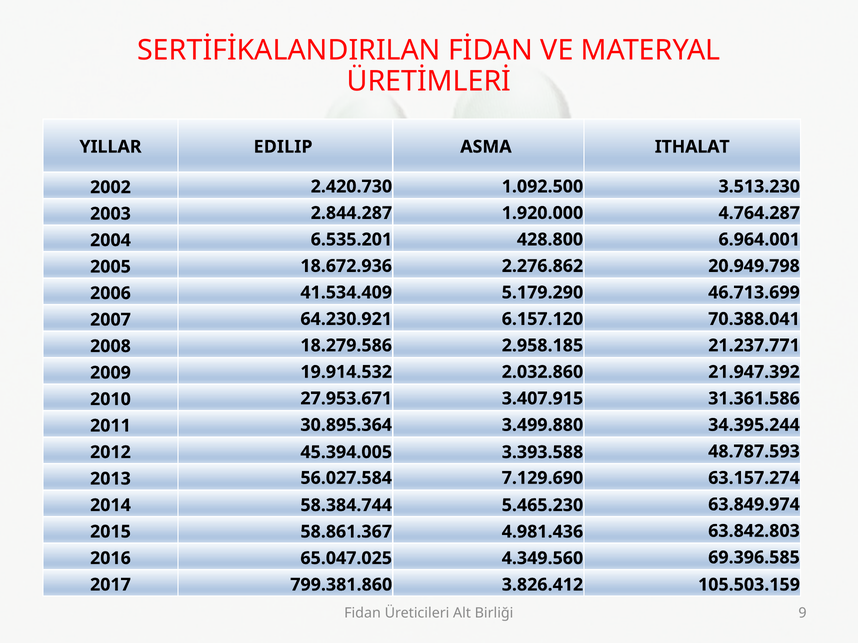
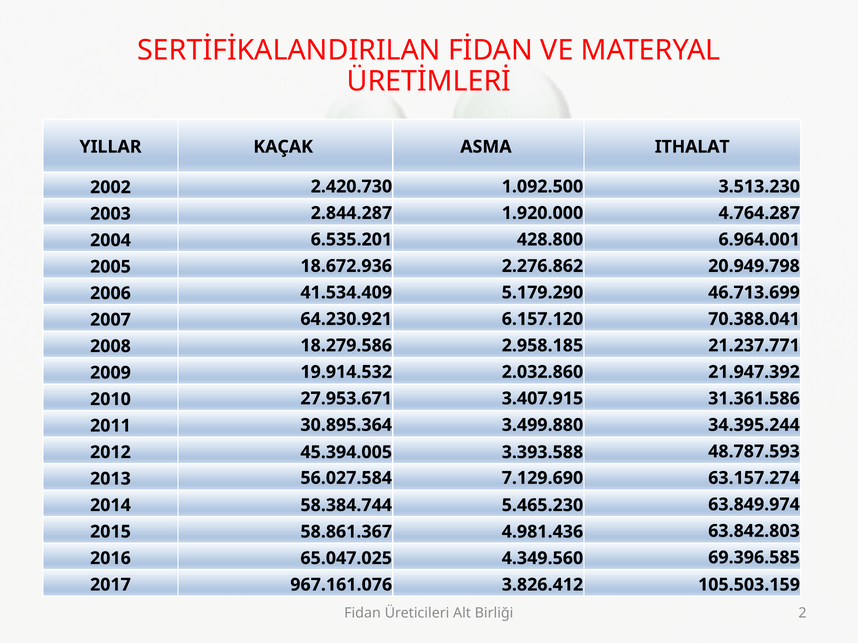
EDILIP: EDILIP -> KAÇAK (283, 147)
799.381.860: 799.381.860 -> 967.161.076 (341, 585)
9: 9 -> 2 (802, 613)
